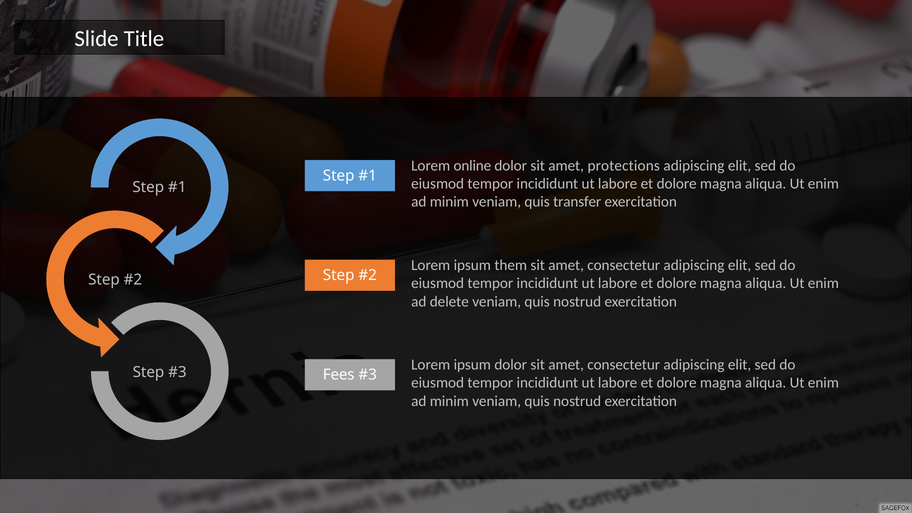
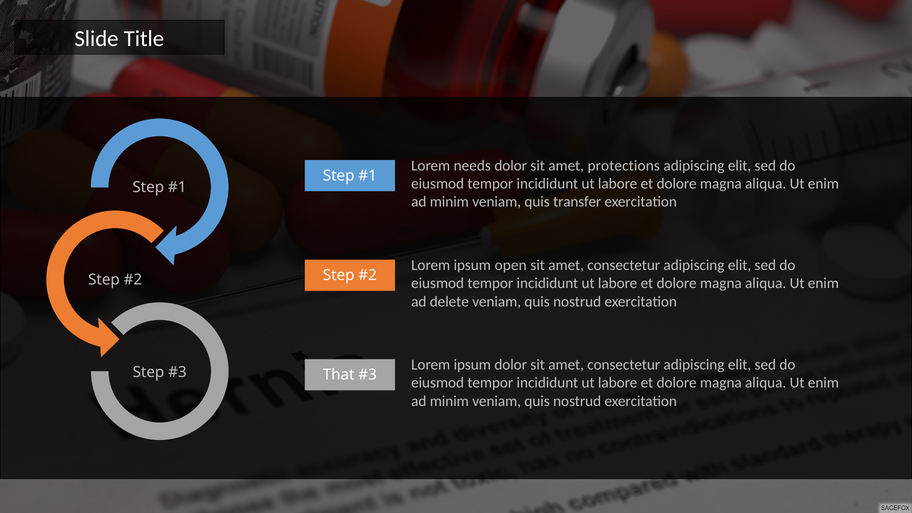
online: online -> needs (472, 166)
them: them -> open (511, 265)
Fees: Fees -> That (339, 375)
